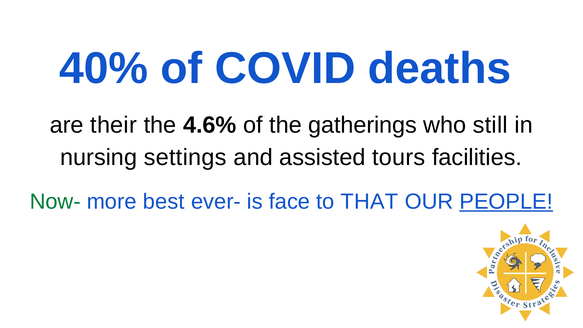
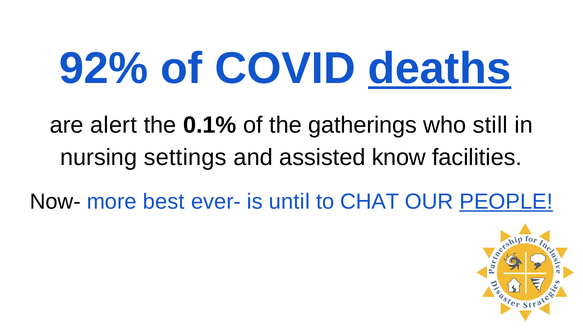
40%: 40% -> 92% (104, 69)
deaths underline: none -> present (440, 69)
their: their -> alert (114, 125)
4.6%: 4.6% -> 0.1% (210, 125)
tours: tours -> know (399, 157)
Now- colour: green -> black (55, 201)
face: face -> until (289, 201)
THAT: THAT -> CHAT (370, 201)
